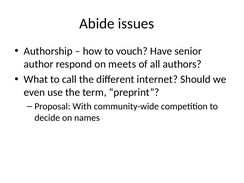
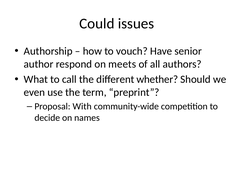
Abide: Abide -> Could (97, 24)
internet: internet -> whether (157, 79)
